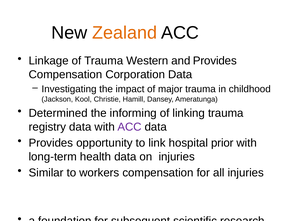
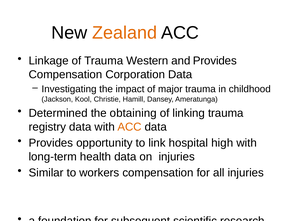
informing: informing -> obtaining (133, 113)
ACC colour: purple -> orange (129, 127)
prior: prior -> high (222, 143)
